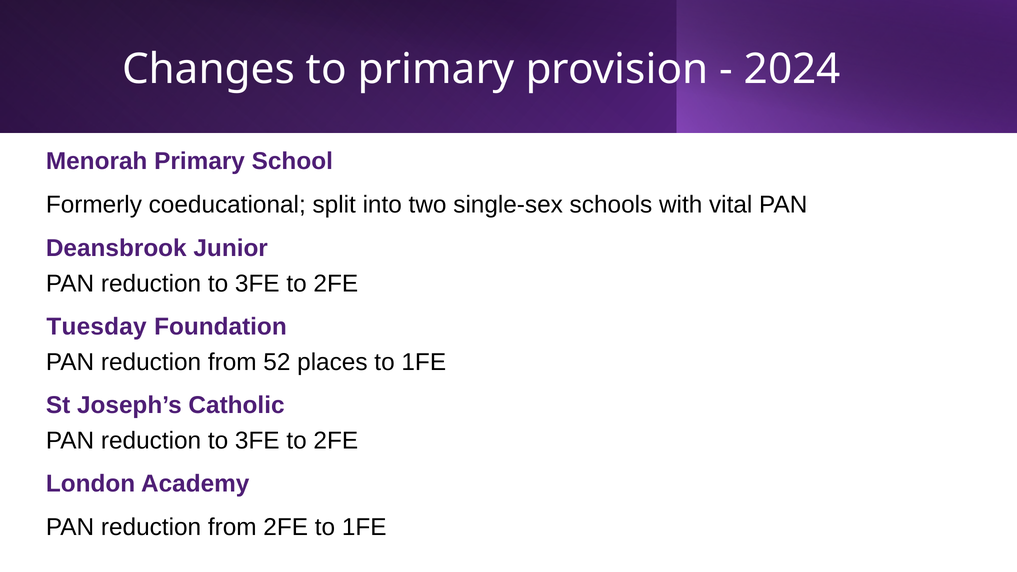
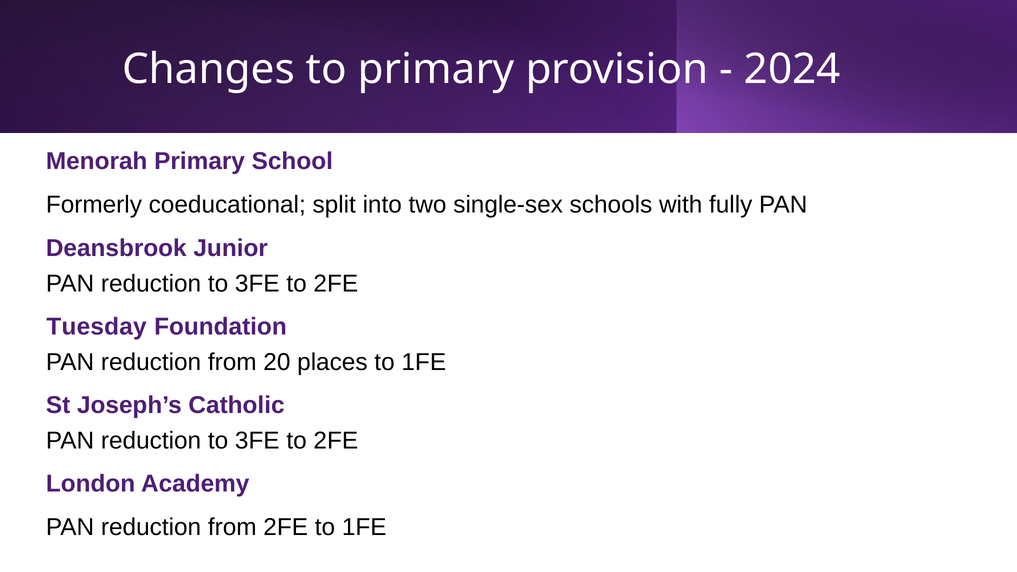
vital: vital -> fully (731, 205)
52: 52 -> 20 (277, 362)
